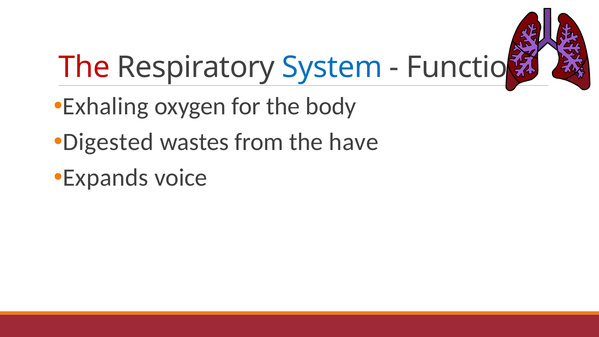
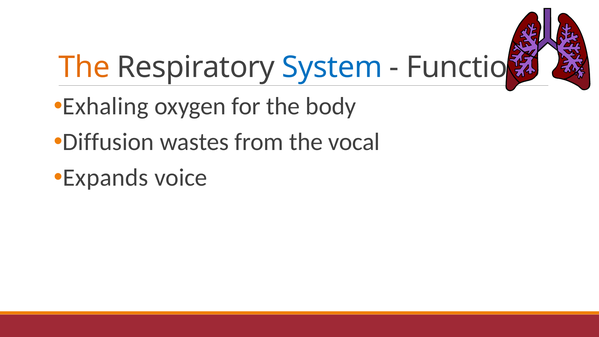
The colour: red -> orange (84, 67)
Digested: Digested -> Diffusion (108, 142)
have: have -> vocal (354, 142)
